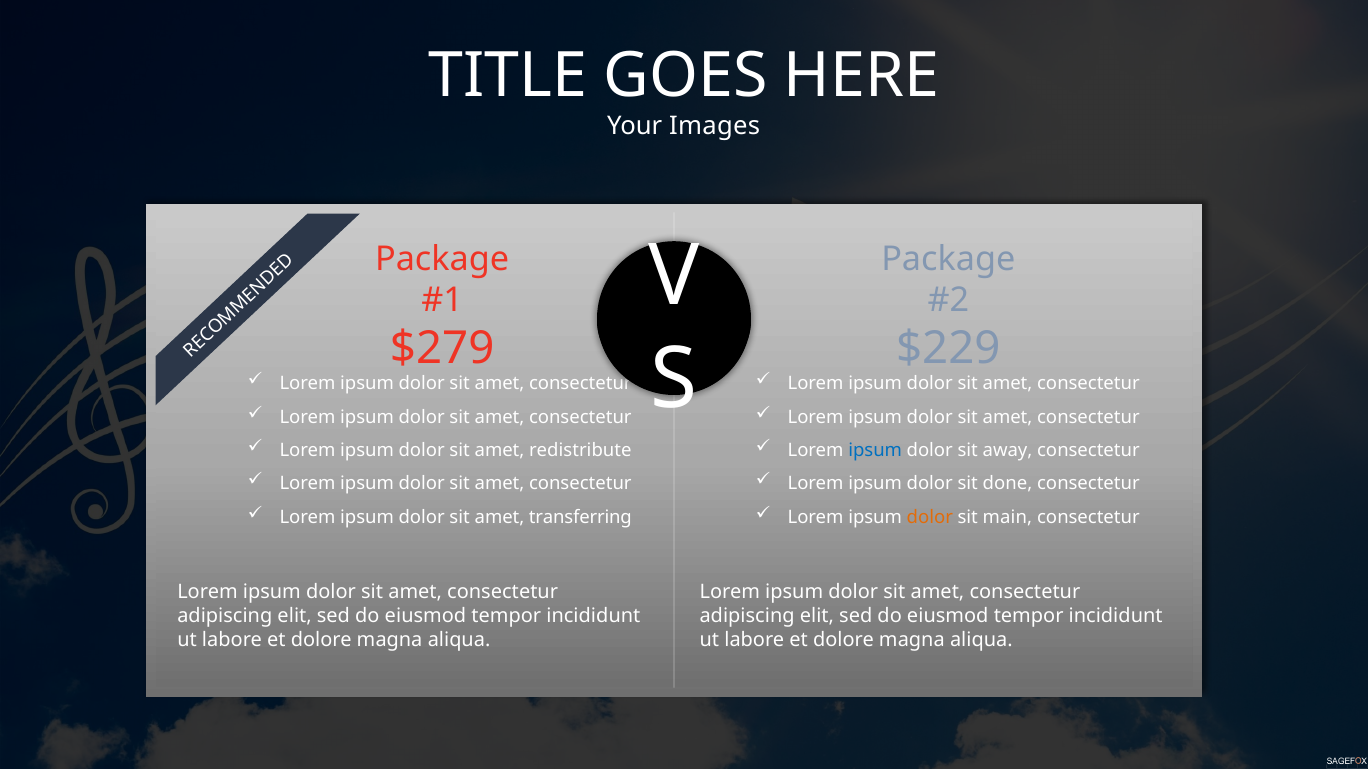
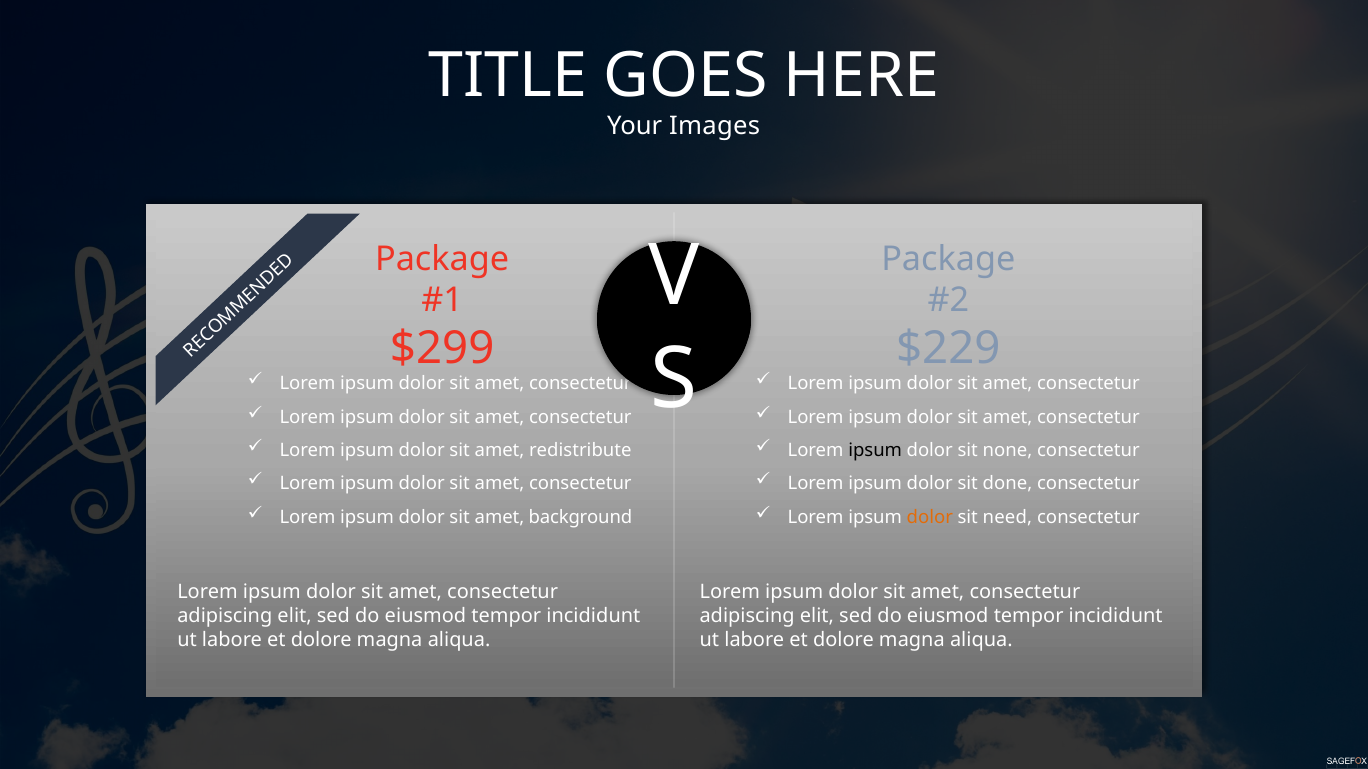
$279: $279 -> $299 (442, 349)
ipsum colour: blue -> black (875, 451)
away: away -> none (1007, 451)
transferring: transferring -> background (580, 517)
main: main -> need (1007, 517)
